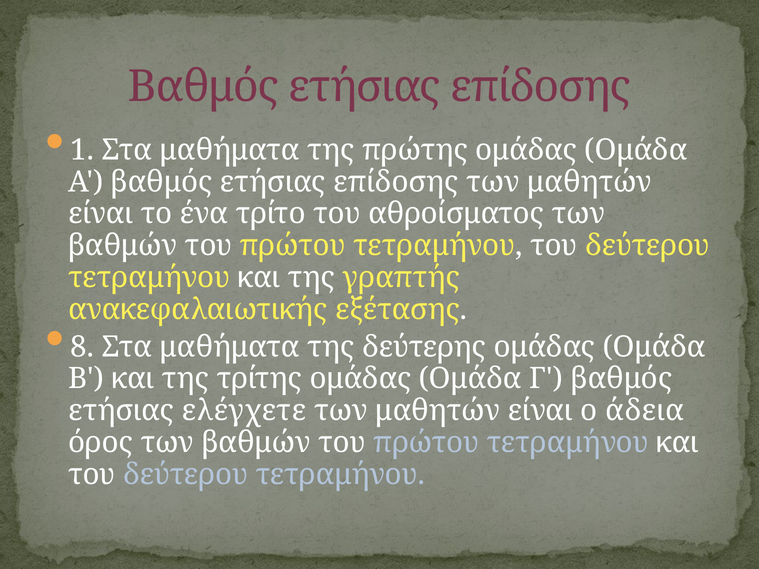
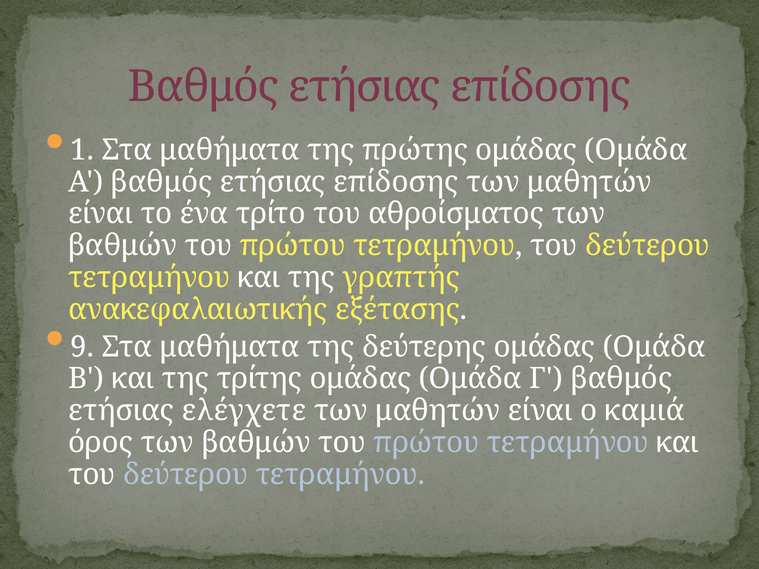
8: 8 -> 9 (82, 347)
άδεια: άδεια -> καμιά (645, 411)
